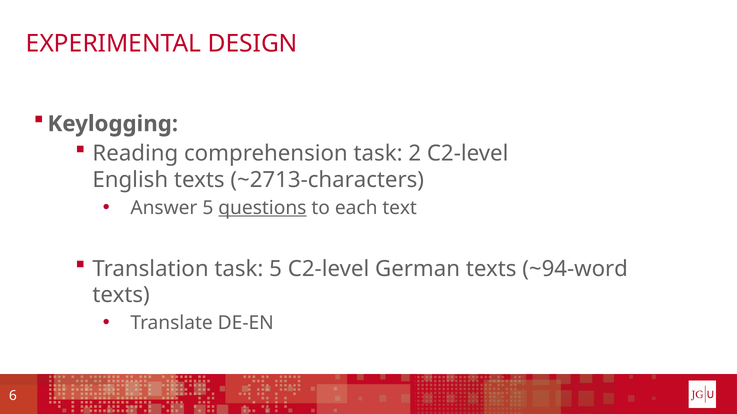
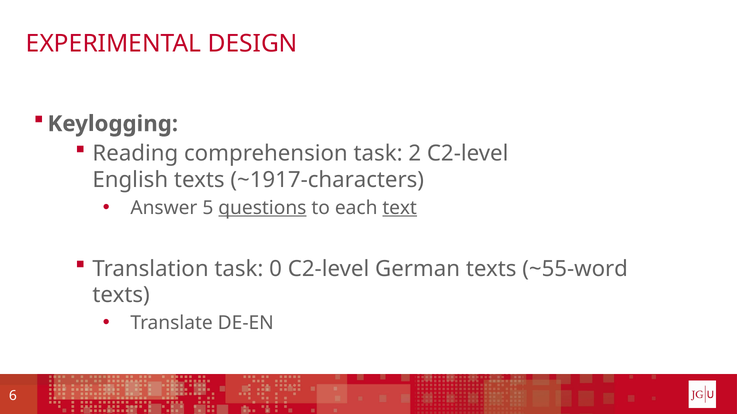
~2713-characters: ~2713-characters -> ~1917-characters (327, 180)
text underline: none -> present (400, 208)
task 5: 5 -> 0 (276, 269)
~94-word: ~94-word -> ~55-word (575, 269)
